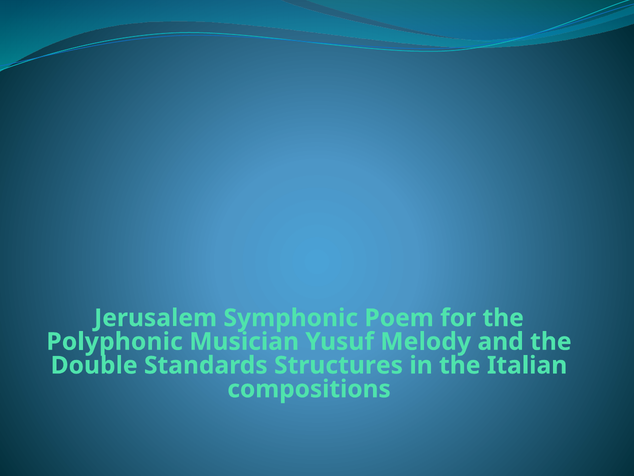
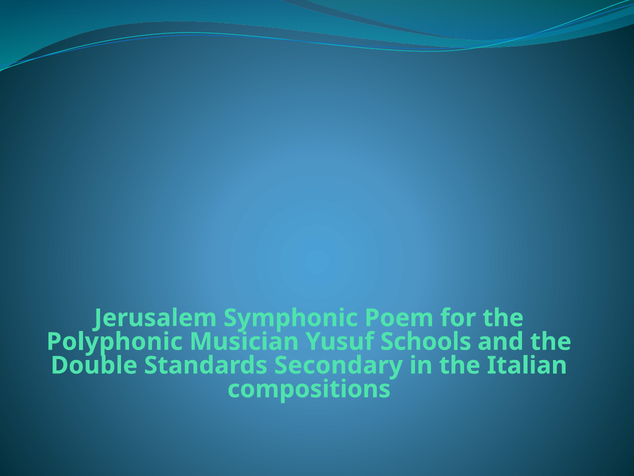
Melody: Melody -> Schools (426, 341)
Structures: Structures -> Secondary (338, 365)
